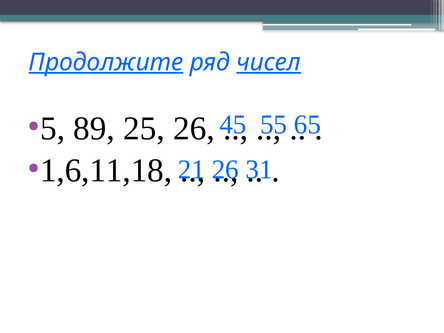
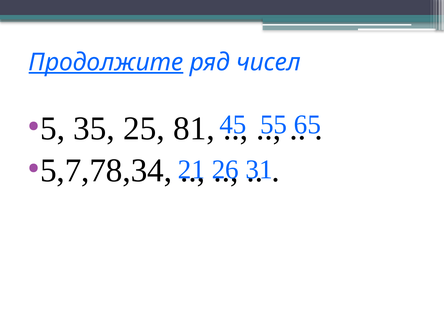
чисел underline: present -> none (269, 62)
89: 89 -> 35 (94, 129)
25 26: 26 -> 81 (194, 129)
1,6,11,18: 1,6,11,18 -> 5,7,78,34 (106, 170)
